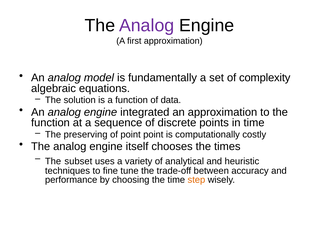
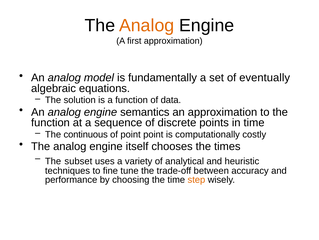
Analog colour: purple -> orange (147, 25)
complexity: complexity -> eventually (265, 78)
integrated: integrated -> semantics (145, 112)
preserving: preserving -> continuous (86, 134)
